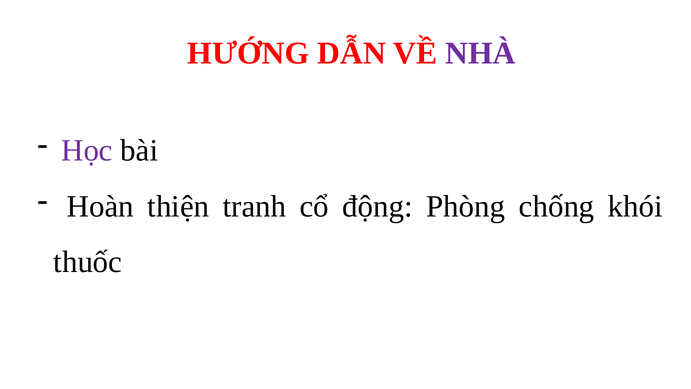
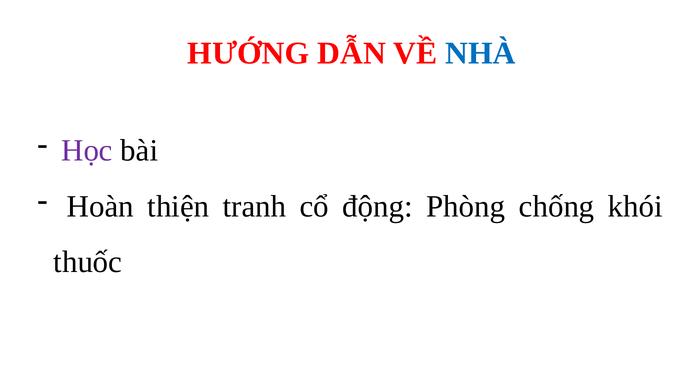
NHÀ colour: purple -> blue (480, 53)
